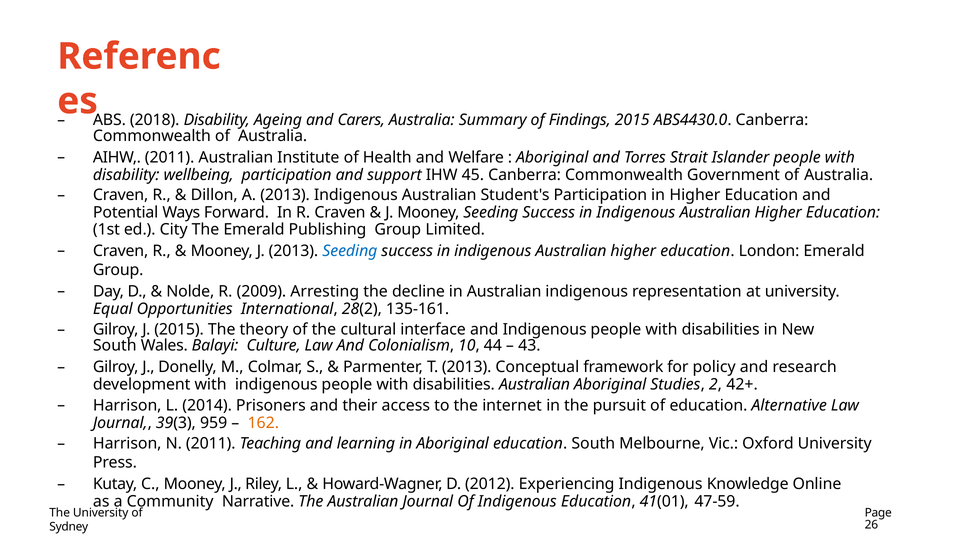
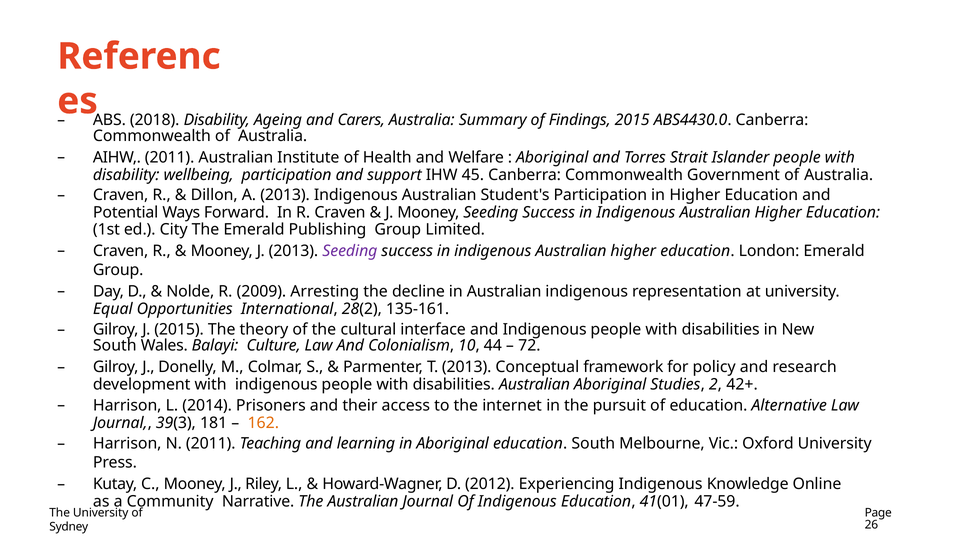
Seeding colour: blue -> purple (350, 251)
43: 43 -> 72 (529, 345)
959: 959 -> 181 (214, 423)
